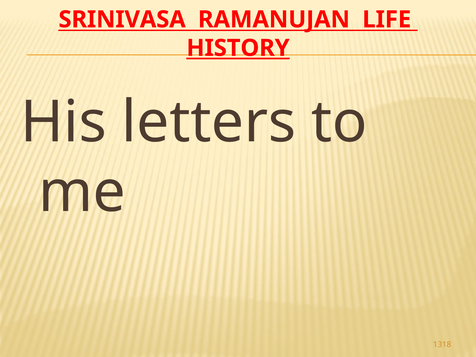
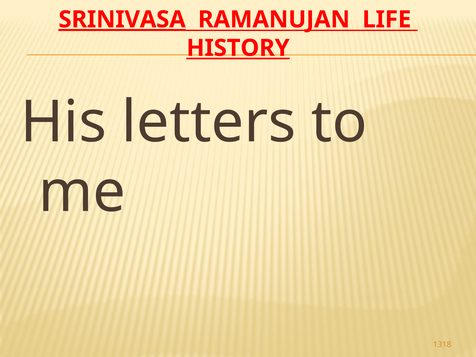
SRINIVASA underline: none -> present (122, 19)
